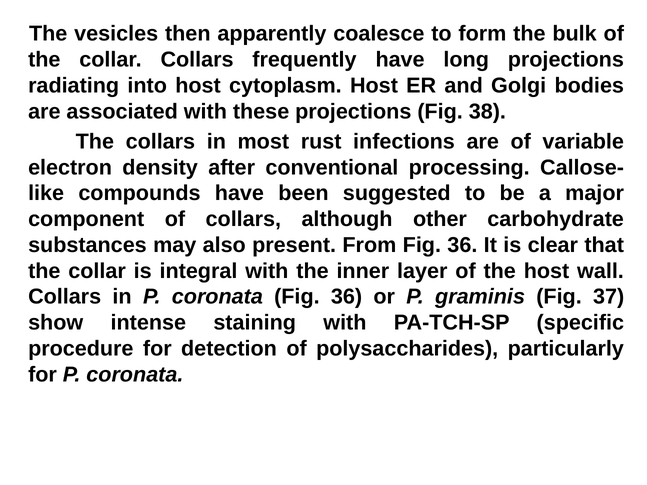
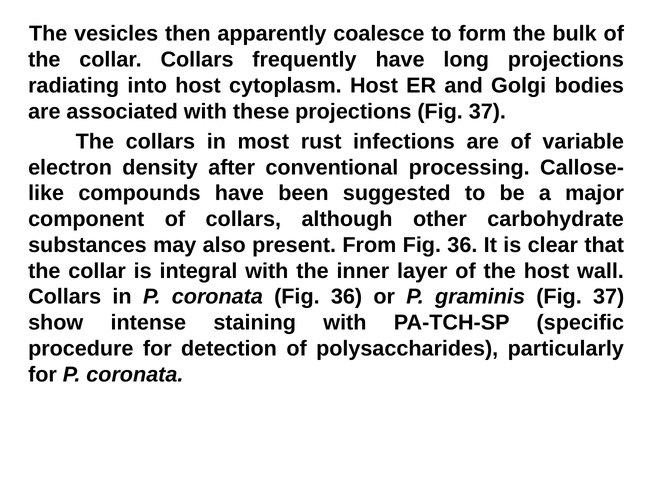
projections Fig 38: 38 -> 37 (487, 112)
